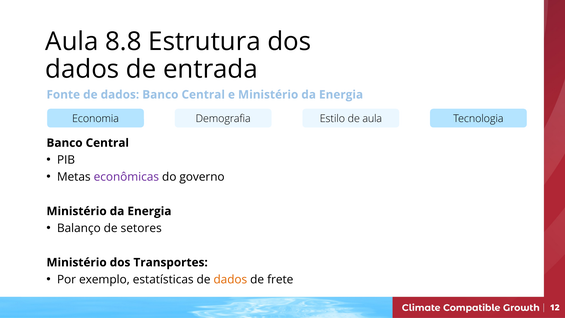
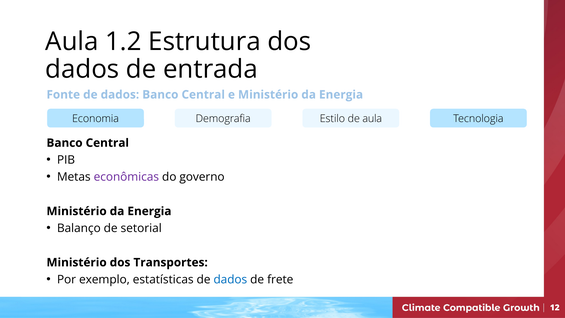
8.8: 8.8 -> 1.2 (123, 41)
setores: setores -> setorial (141, 228)
dados colour: orange -> blue (230, 279)
